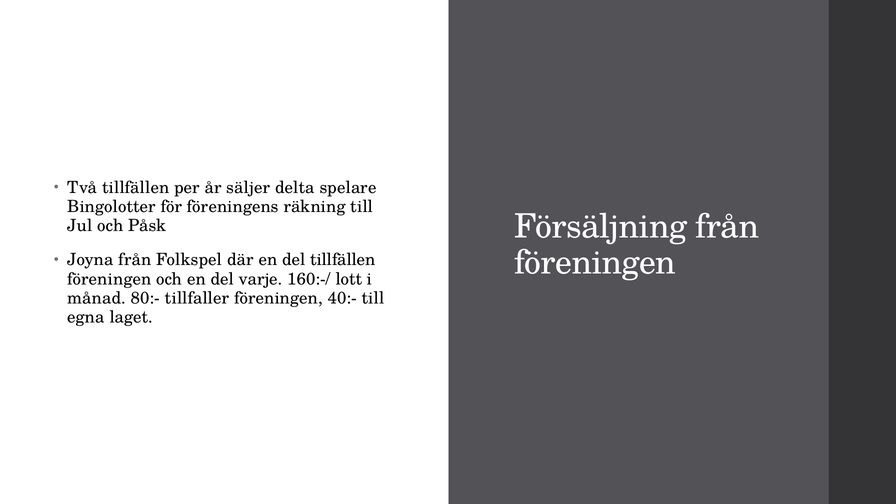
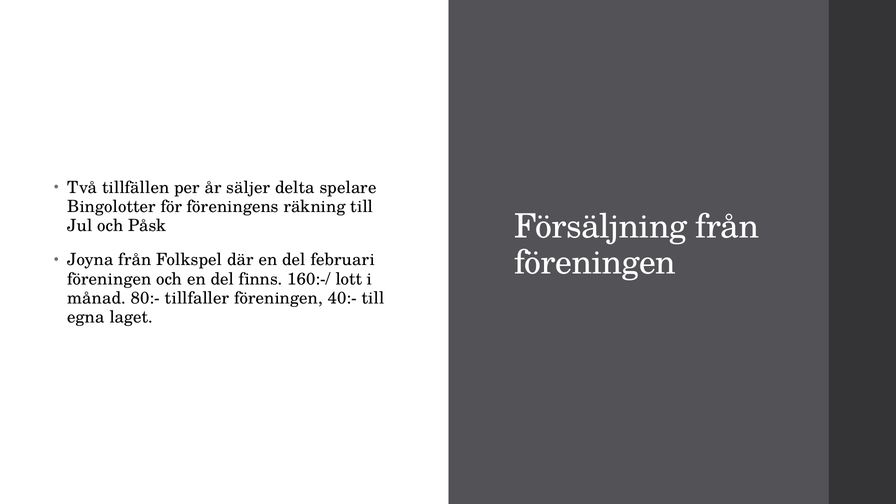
del tillfällen: tillfällen -> februari (343, 260)
varje: varje -> finns (261, 279)
